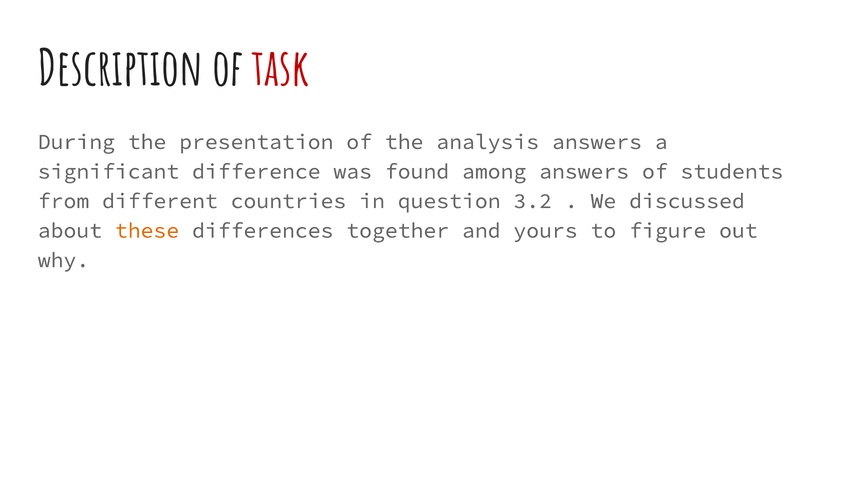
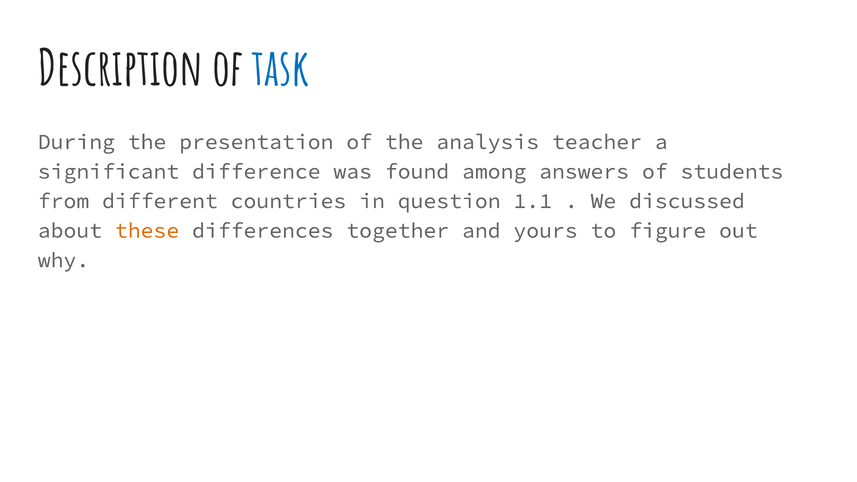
task colour: red -> blue (280, 70)
analysis answers: answers -> teacher (597, 142)
3.2: 3.2 -> 1.1 (533, 201)
